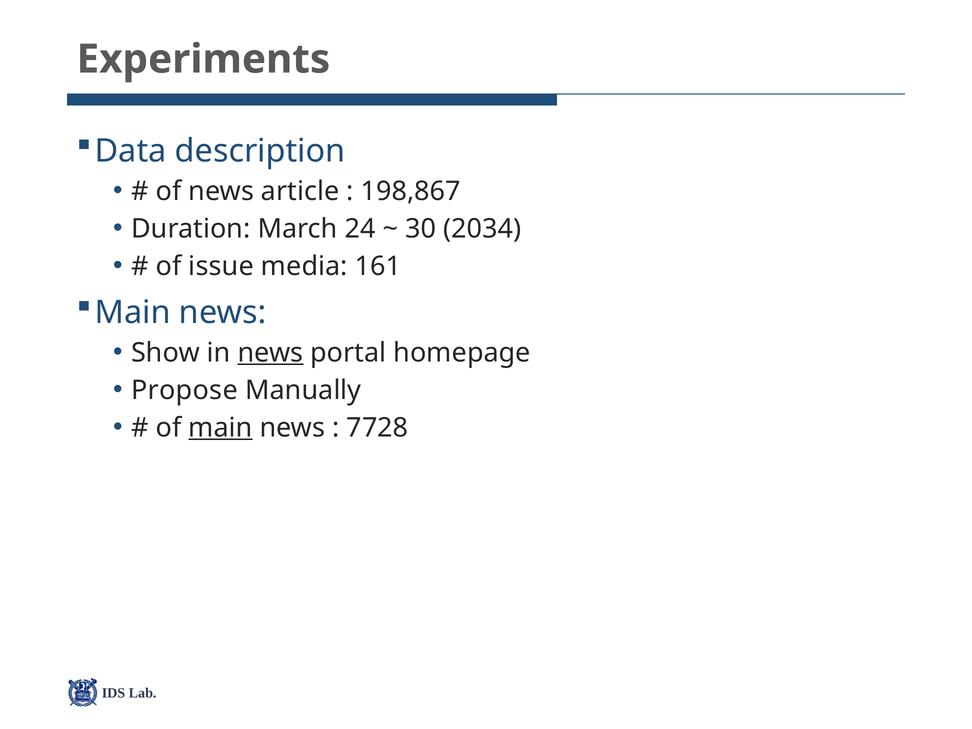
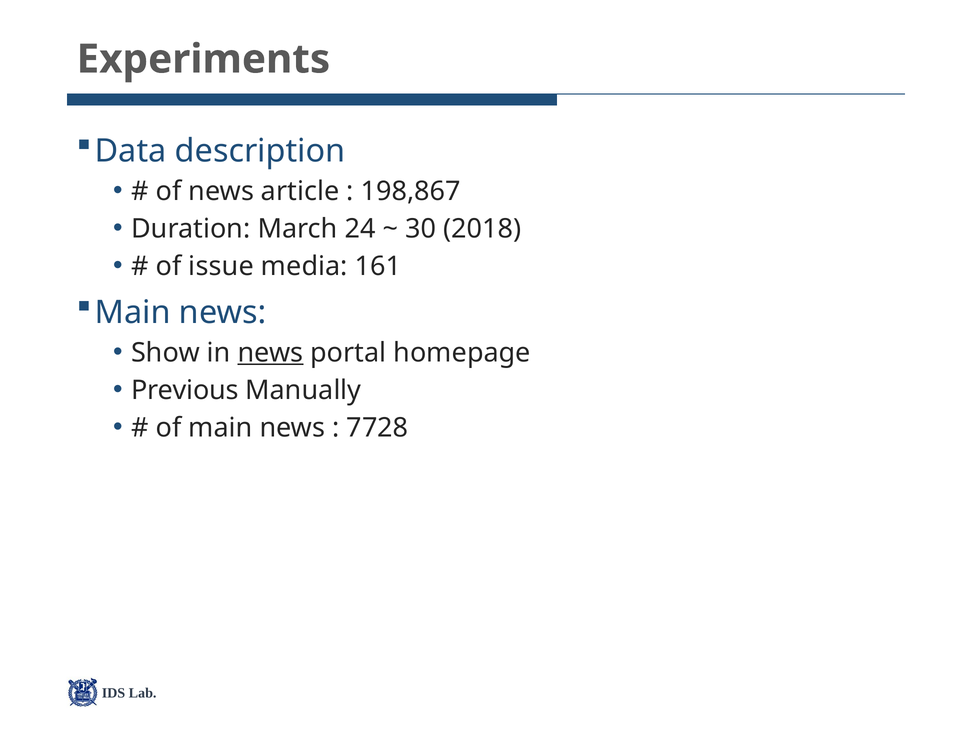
2034: 2034 -> 2018 (482, 229)
Propose: Propose -> Previous (185, 390)
main underline: present -> none (220, 428)
